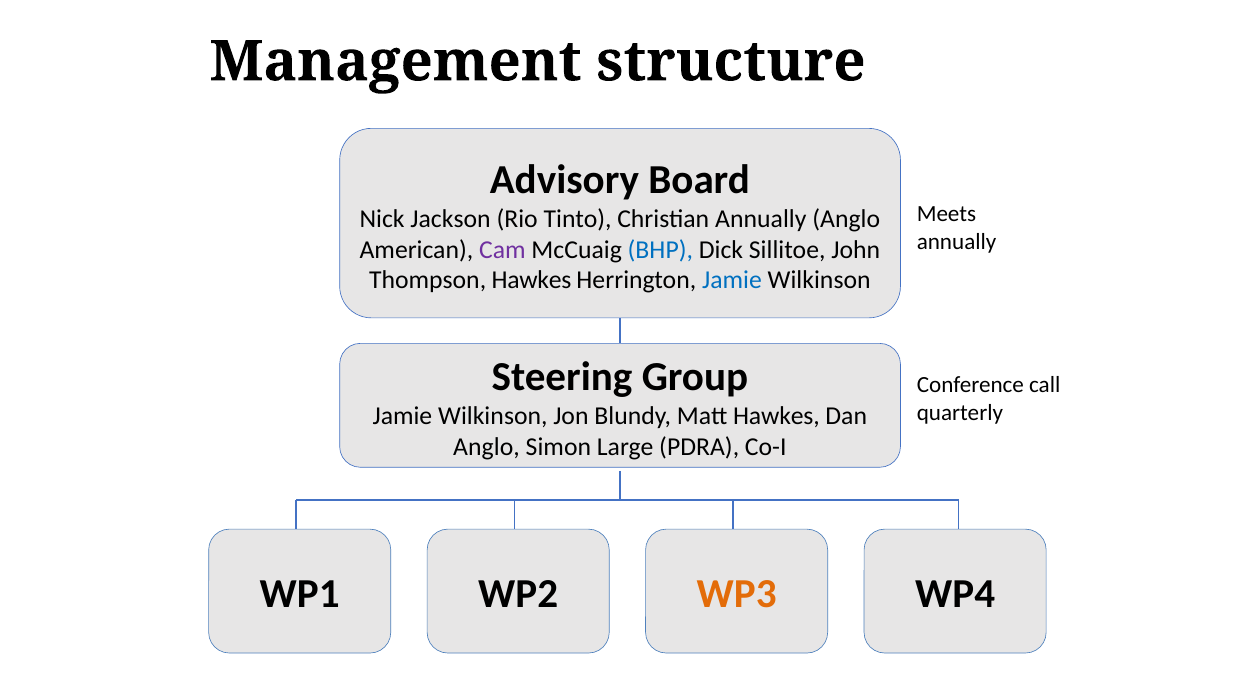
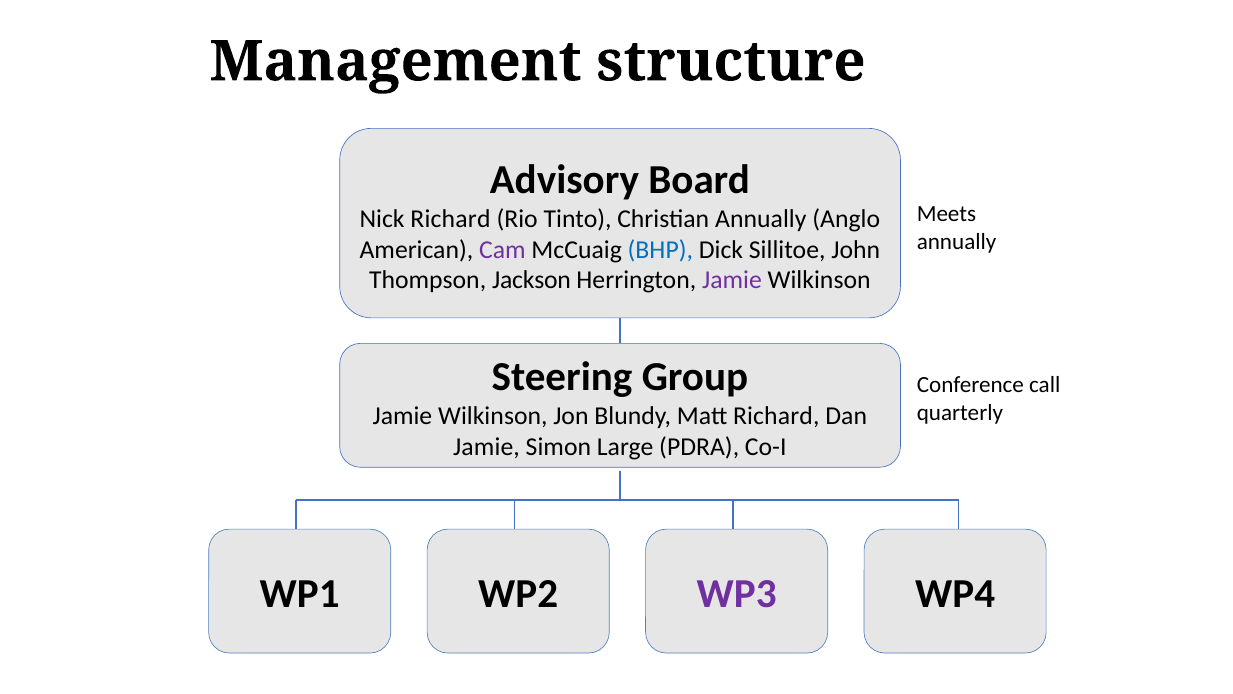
Nick Jackson: Jackson -> Richard (450, 219)
Thompson Hawkes: Hawkes -> Jackson (532, 280)
Jamie colour: blue -> purple (732, 280)
Matt Hawkes: Hawkes -> Richard (776, 416)
Anglo: Anglo -> Jamie (487, 447)
WP3 colour: orange -> purple (737, 594)
